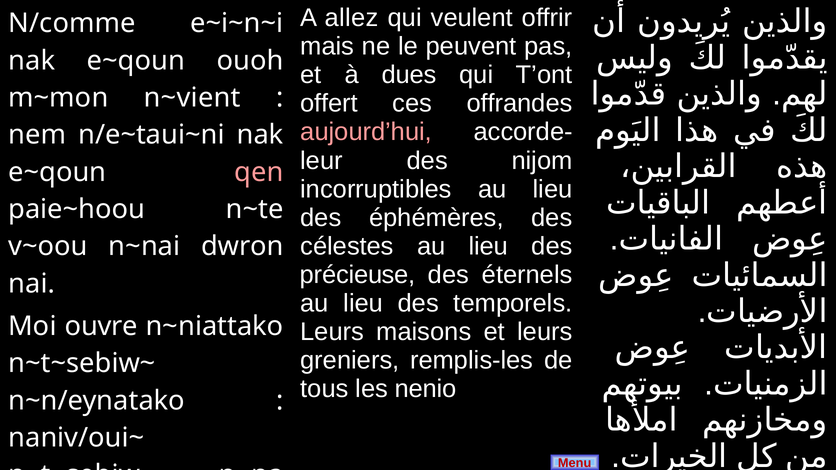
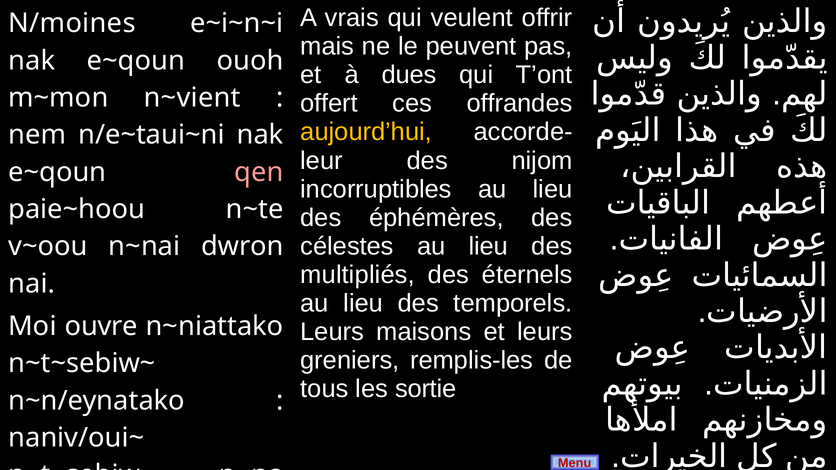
allez: allez -> vrais (352, 18)
N/comme: N/comme -> N/moines (72, 23)
aujourd’hui colour: pink -> yellow (366, 132)
précieuse: précieuse -> multipliés (358, 275)
nenio: nenio -> sortie (426, 389)
